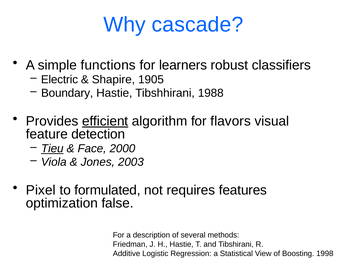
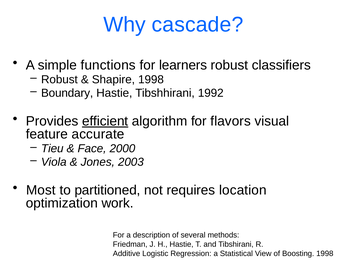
Electric: Electric -> Robust (59, 79)
Shapire 1905: 1905 -> 1998 (151, 79)
1988: 1988 -> 1992 (211, 93)
detection: detection -> accurate (98, 134)
Tieu underline: present -> none (52, 148)
Pixel: Pixel -> Most (41, 190)
formulated: formulated -> partitioned (107, 190)
features: features -> location (243, 190)
false: false -> work (118, 203)
